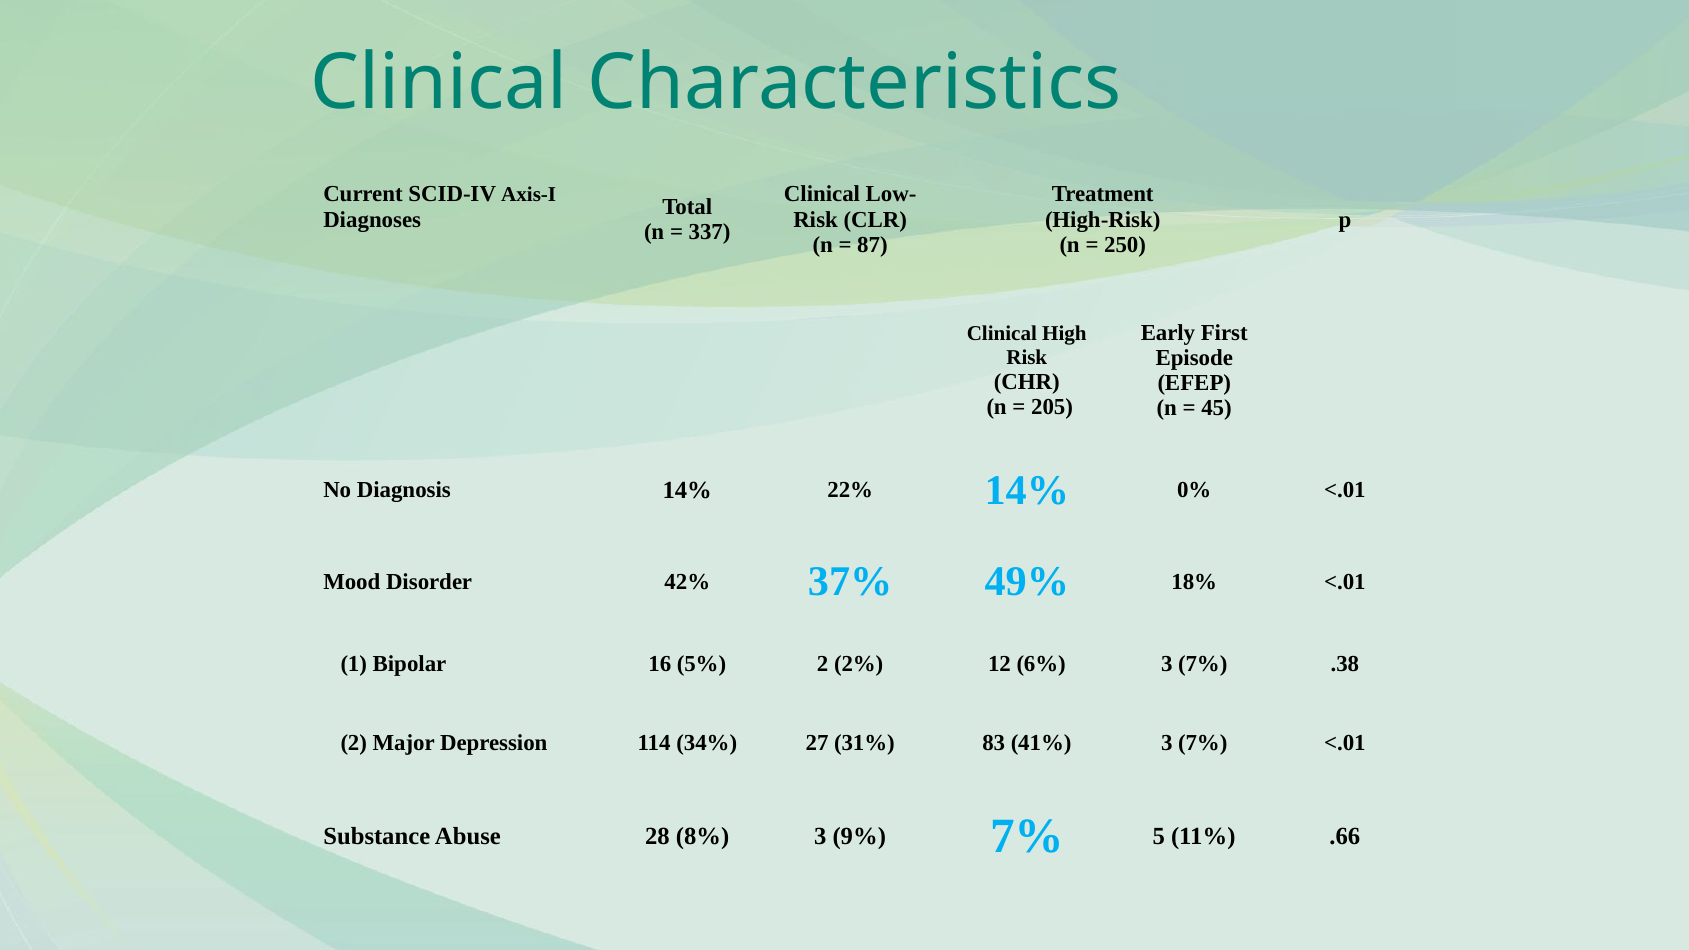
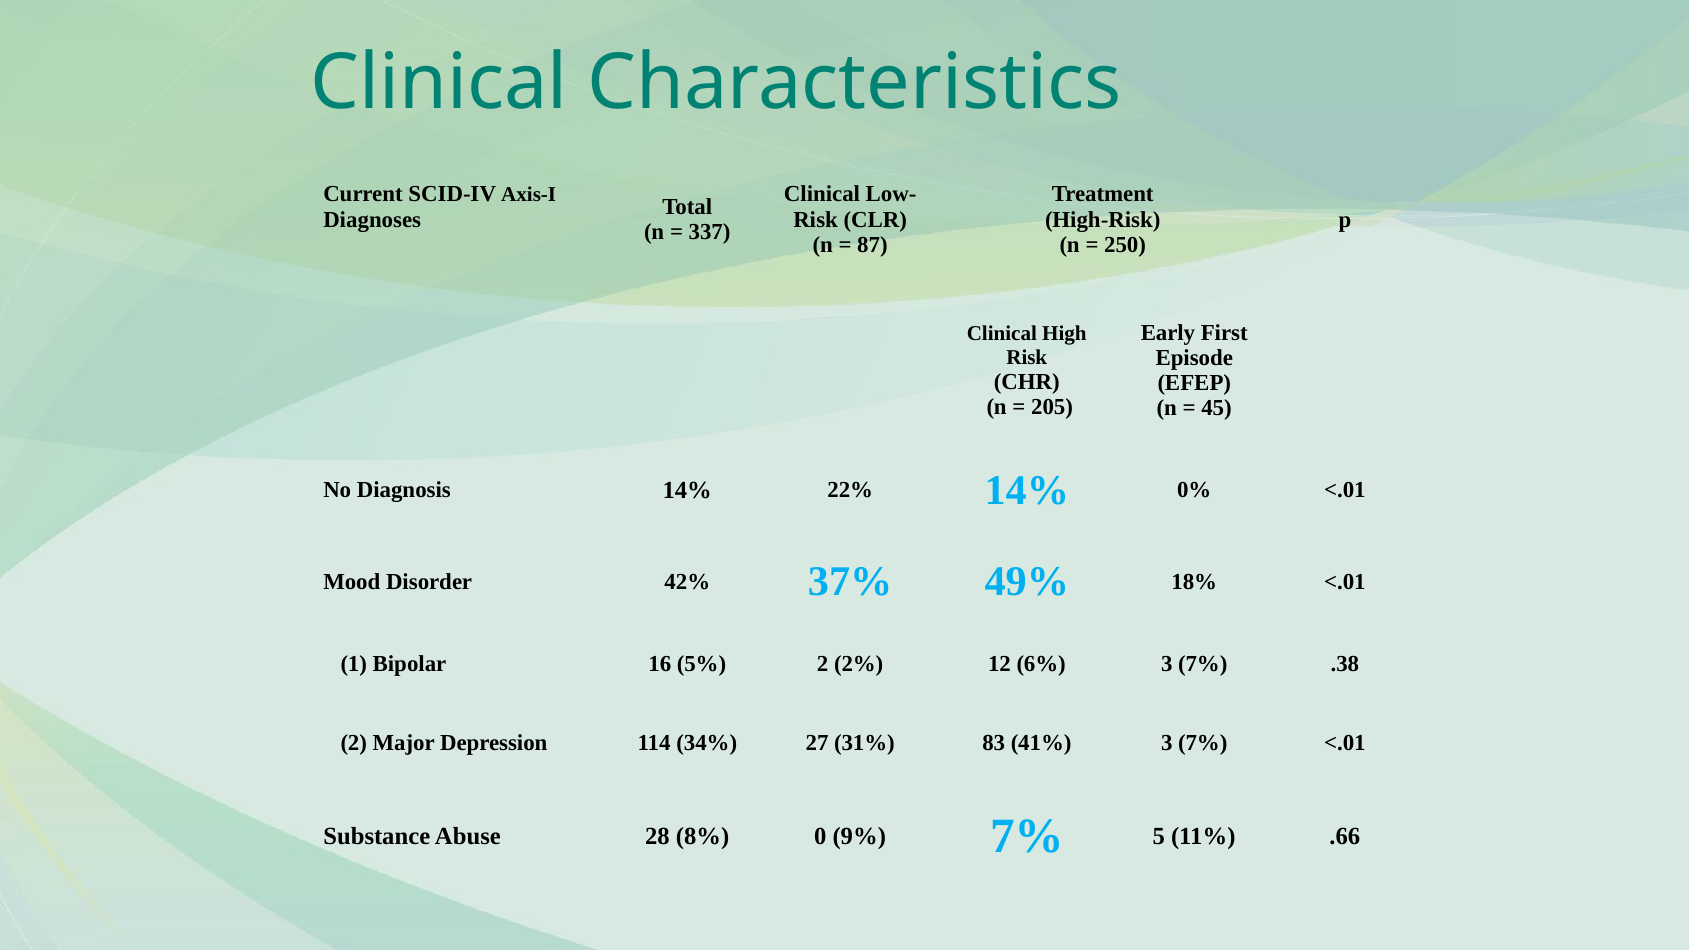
8% 3: 3 -> 0 (820, 836)
